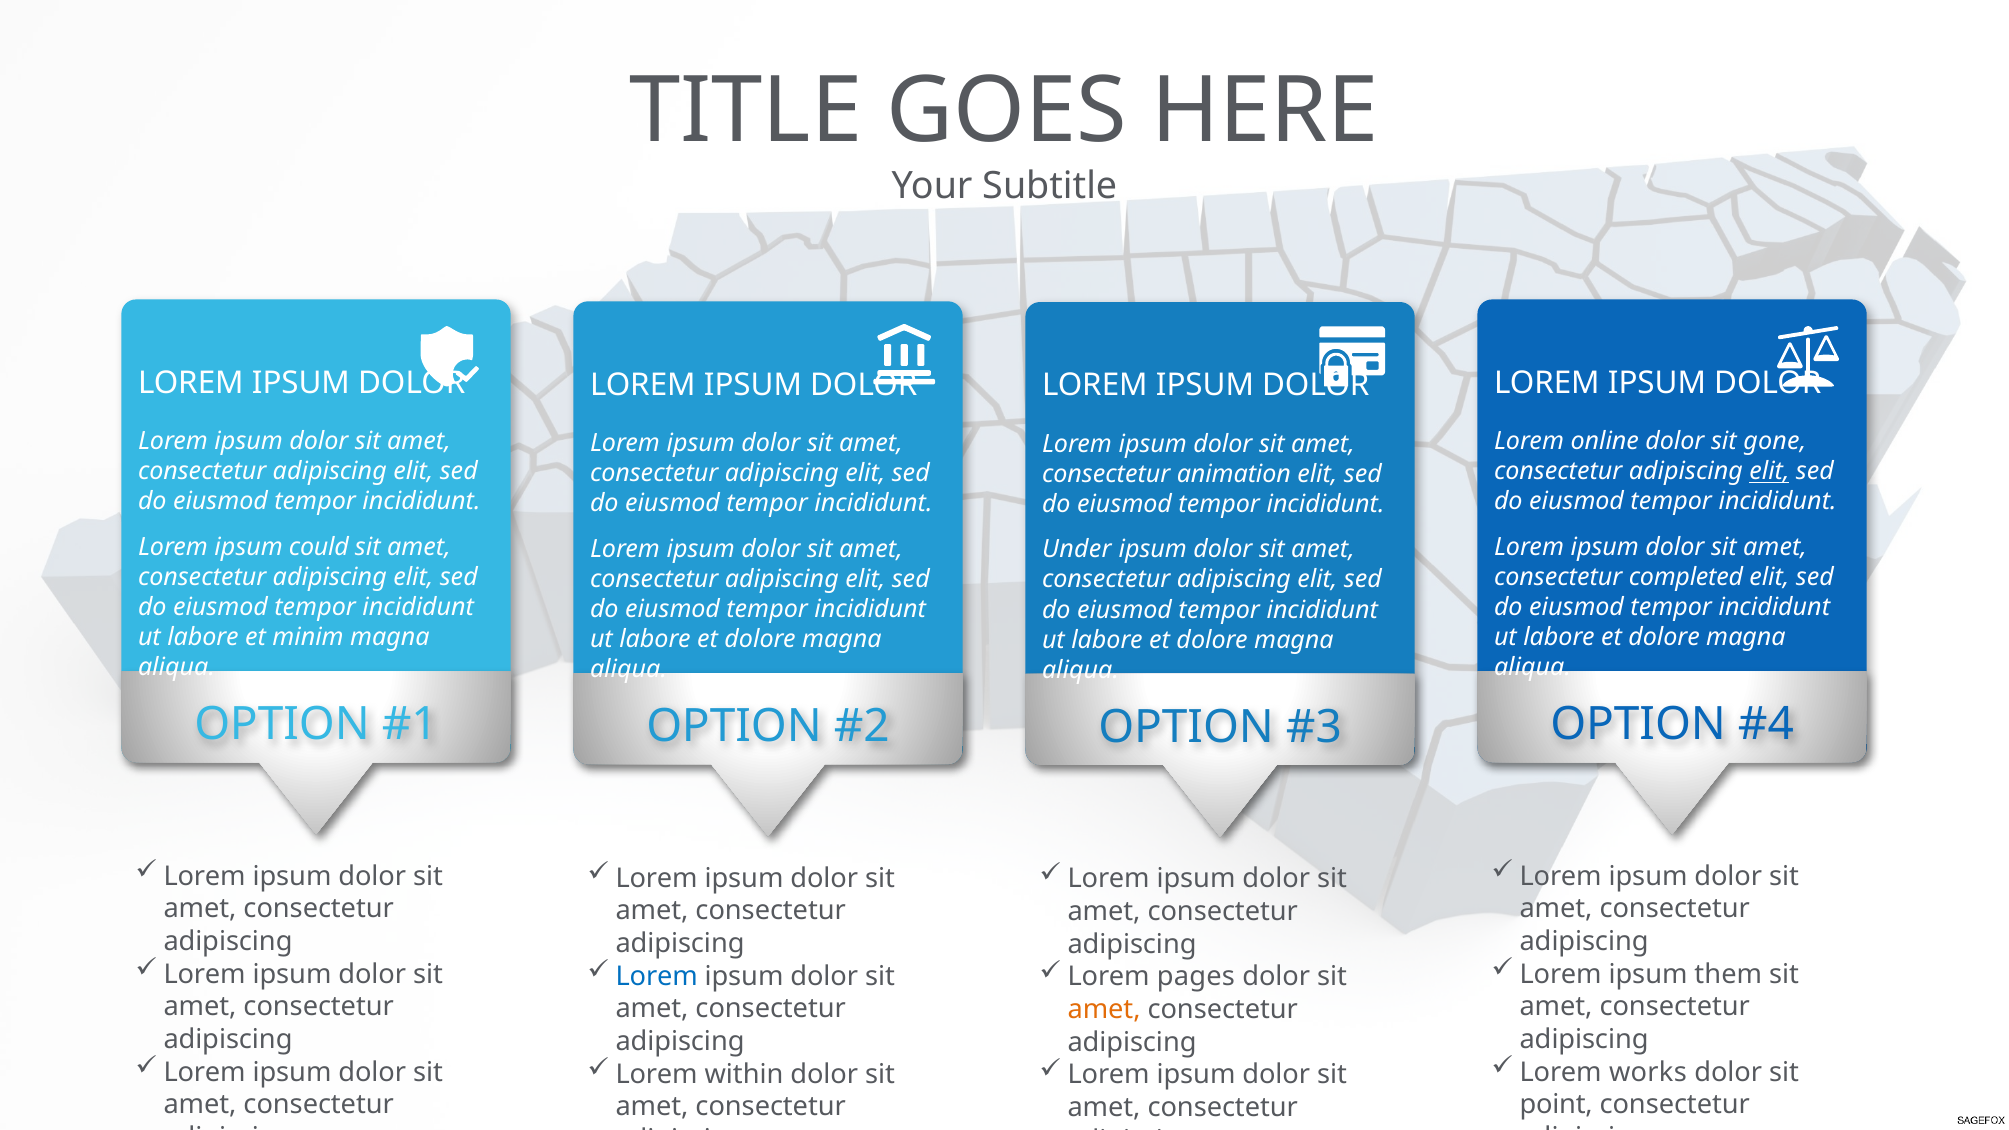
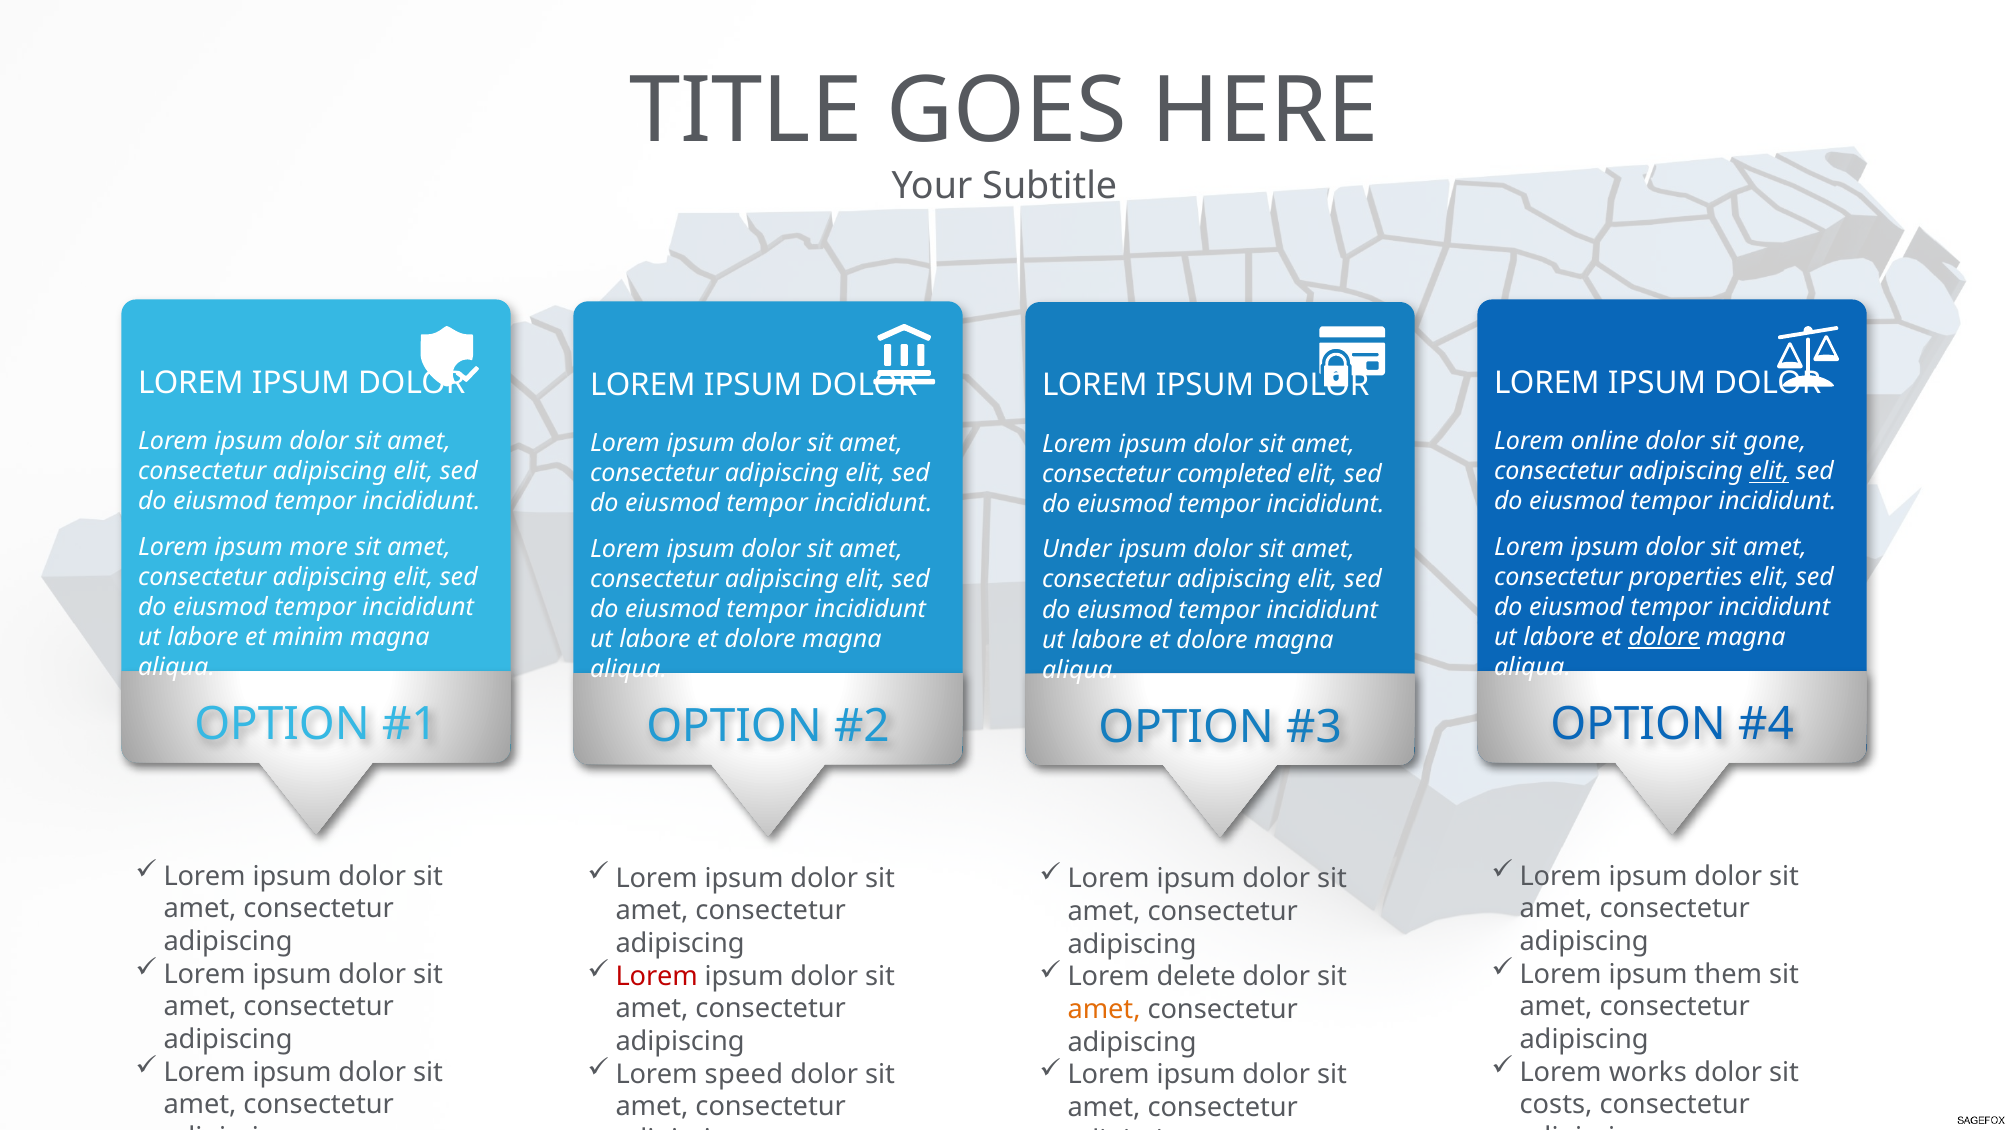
animation: animation -> completed (1234, 474)
could: could -> more (319, 547)
completed: completed -> properties (1686, 577)
dolore underline: none -> present (1664, 637)
Lorem colour: blue -> red (657, 976)
pages: pages -> delete (1196, 977)
within: within -> speed (744, 1074)
point: point -> costs (1556, 1105)
